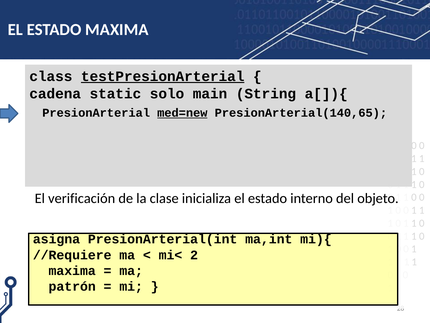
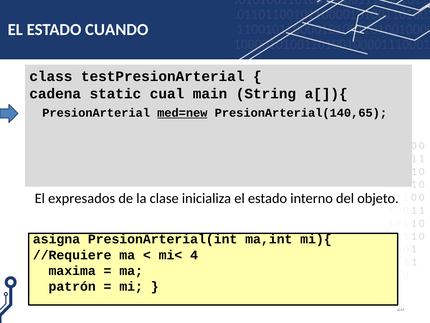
ESTADO MAXIMA: MAXIMA -> CUANDO (117, 30)
testPresionArterial underline: present -> none (163, 76)
solo: solo -> cual (167, 93)
verificación: verificación -> expresados (82, 198)
2: 2 -> 4 (194, 255)
